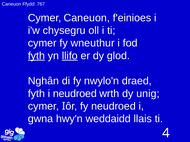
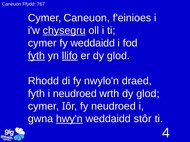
chysegru underline: none -> present (64, 31)
fy wneuthur: wneuthur -> weddaidd (93, 43)
Nghân: Nghân -> Rhodd (43, 81)
wrth dy unig: unig -> glod (148, 94)
hwy'n underline: none -> present (69, 119)
llais: llais -> stôr (143, 119)
